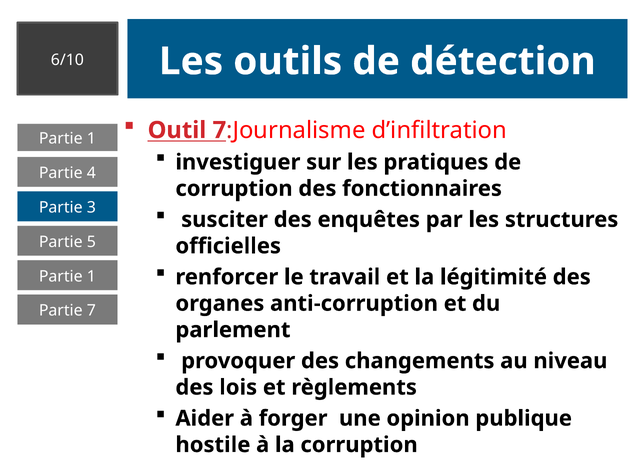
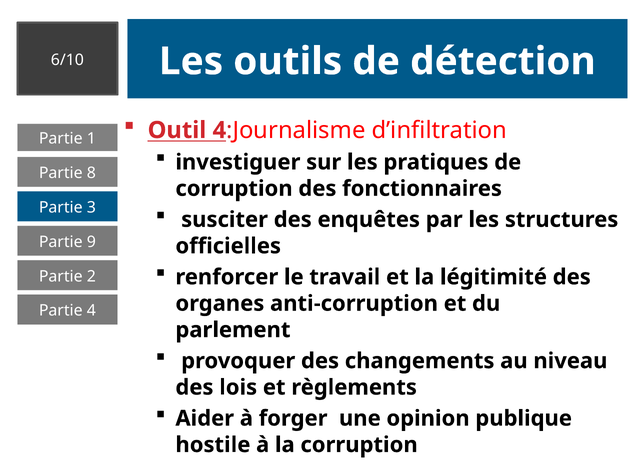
Outil 7: 7 -> 4 (219, 130)
4: 4 -> 8 (91, 173)
5: 5 -> 9 (91, 242)
1: 1 -> 2 (91, 276)
Partie 7: 7 -> 4 (91, 311)
